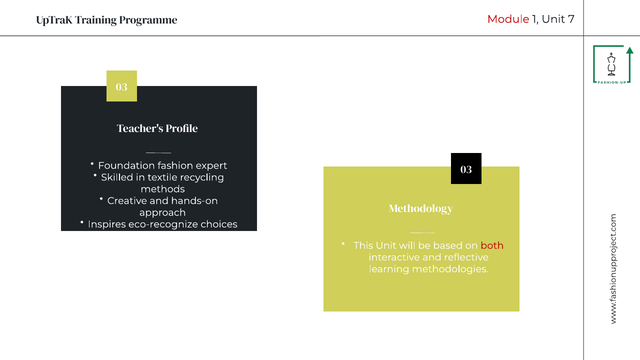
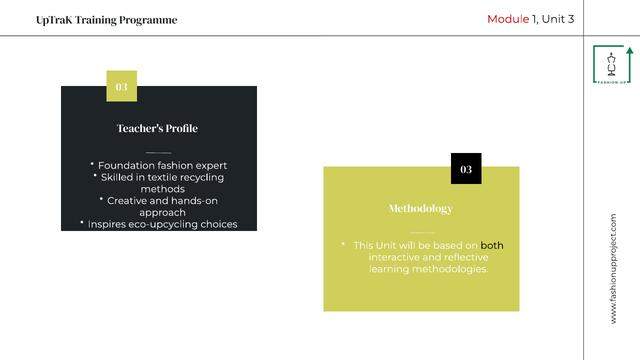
7: 7 -> 3 (571, 19)
eco-recognize: eco-recognize -> eco-upcycling (163, 224)
both colour: red -> black (492, 246)
